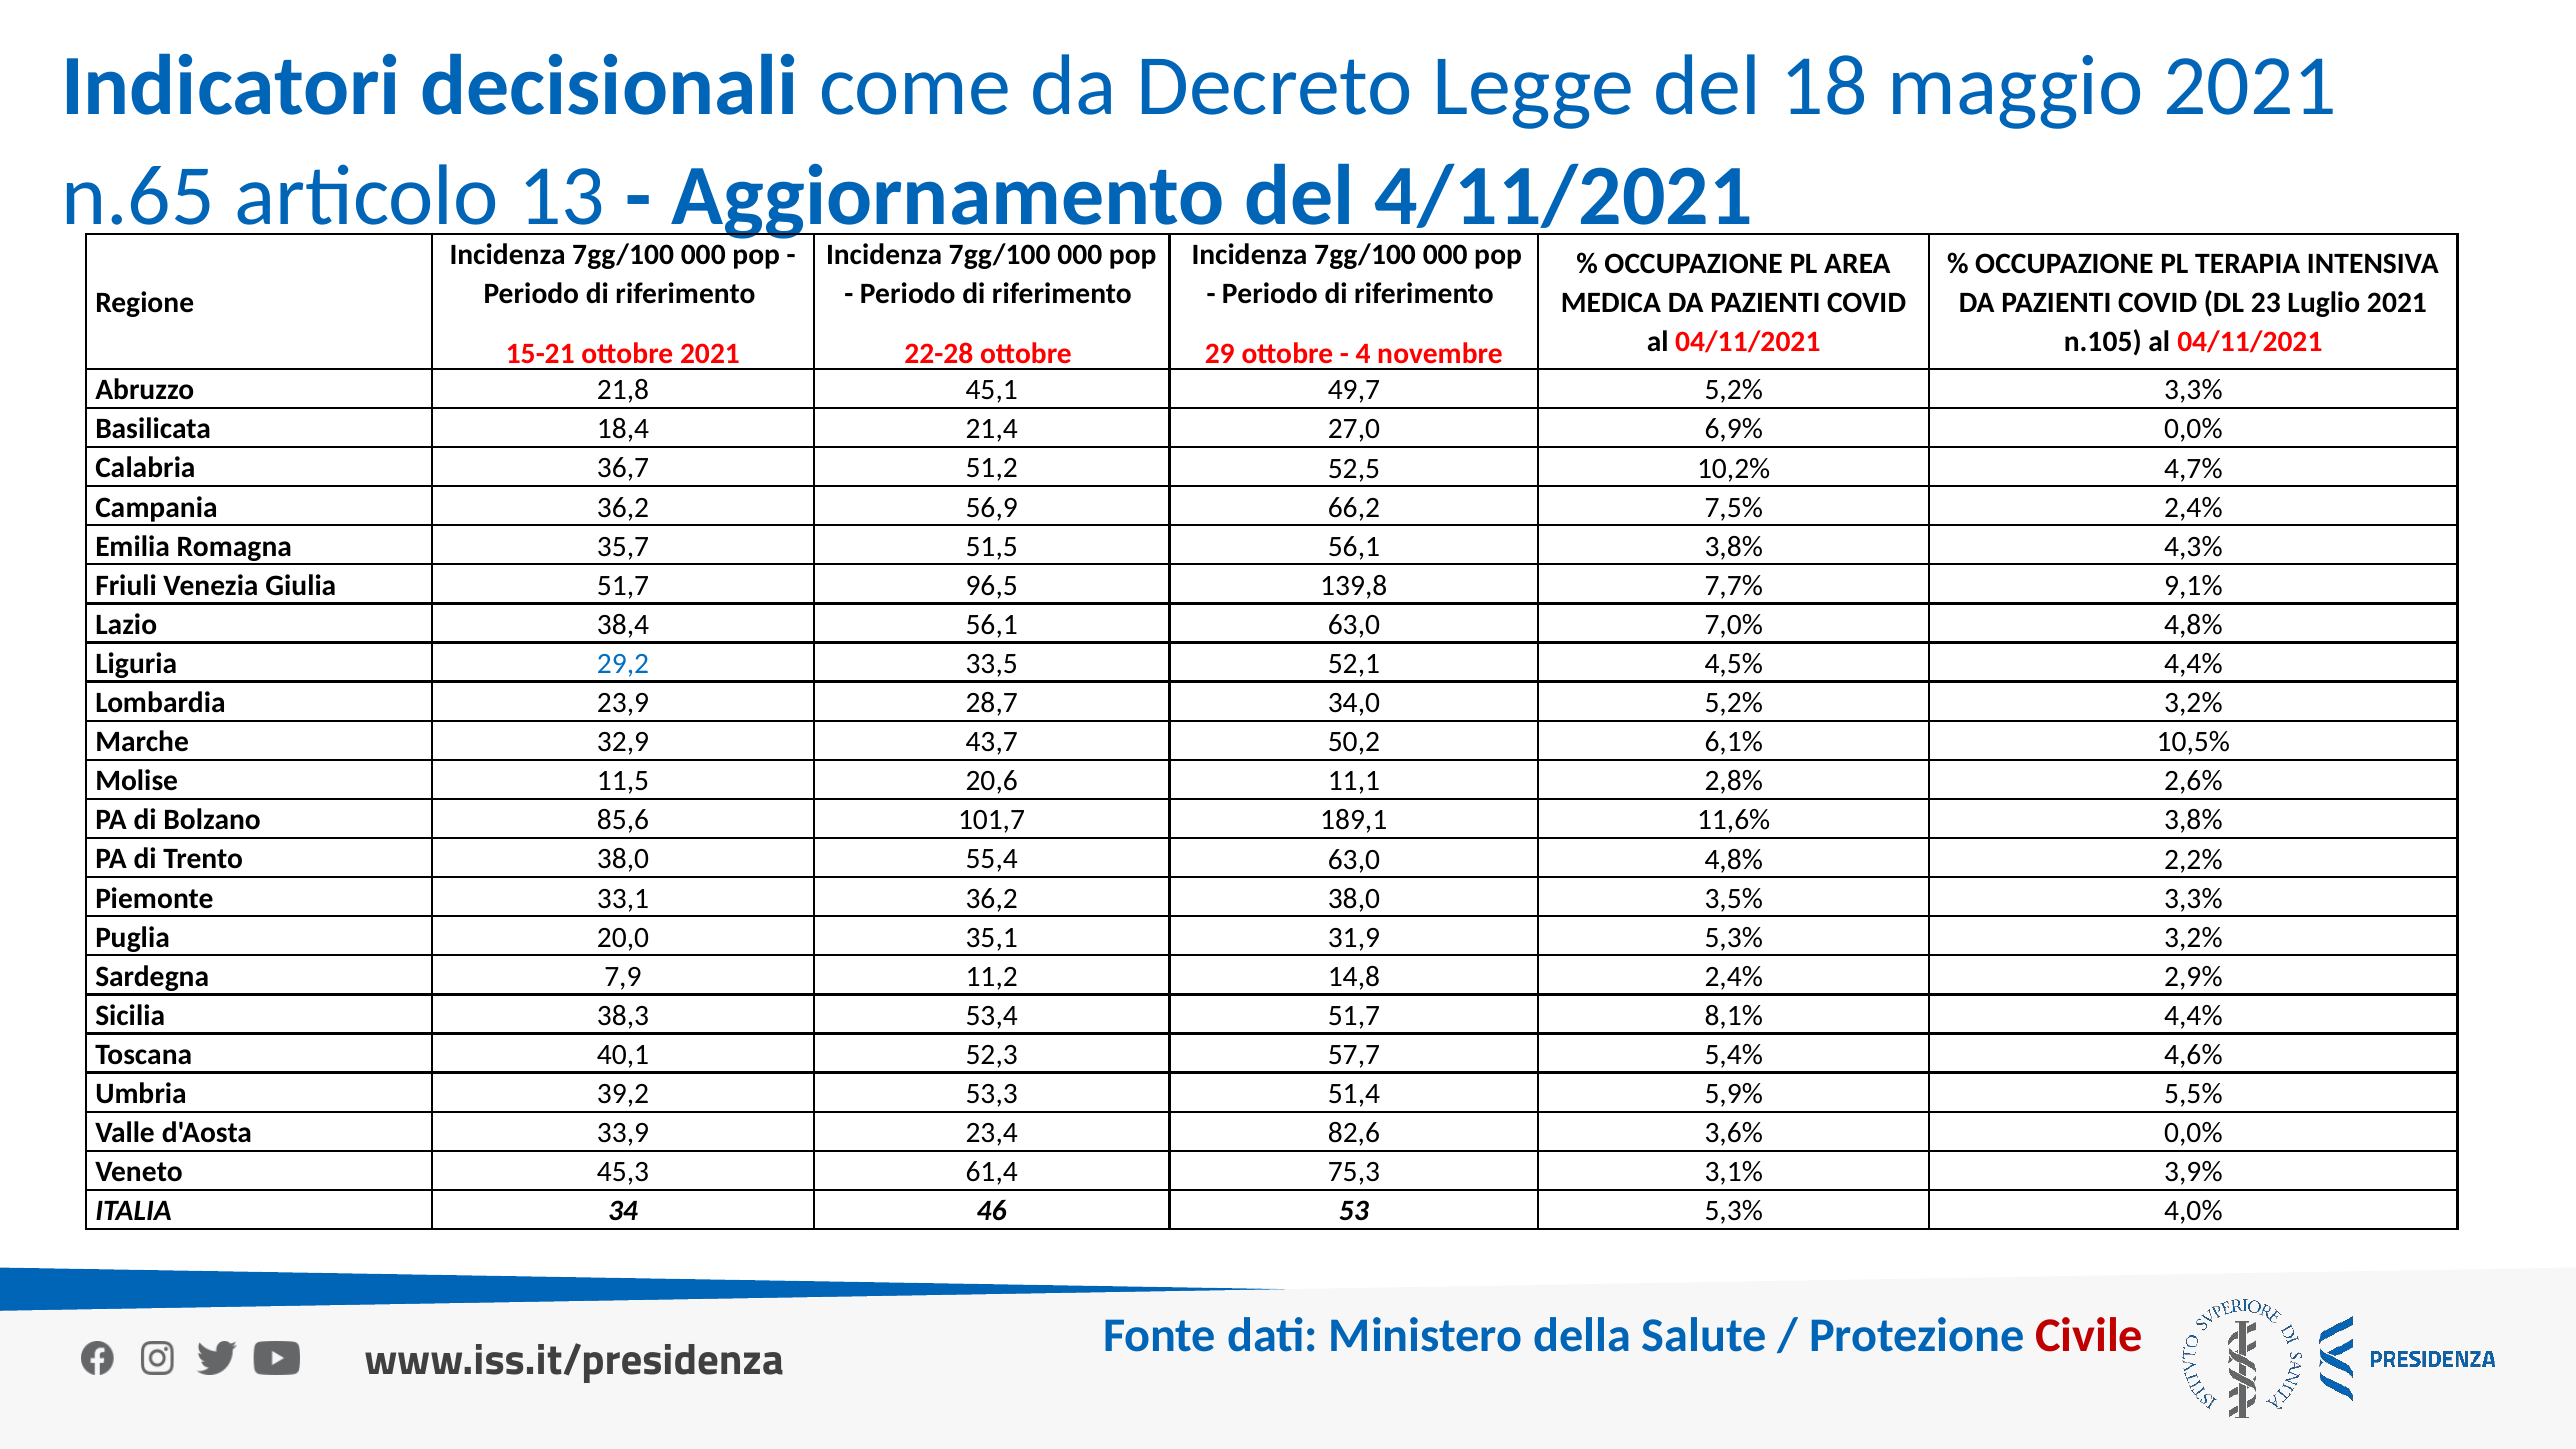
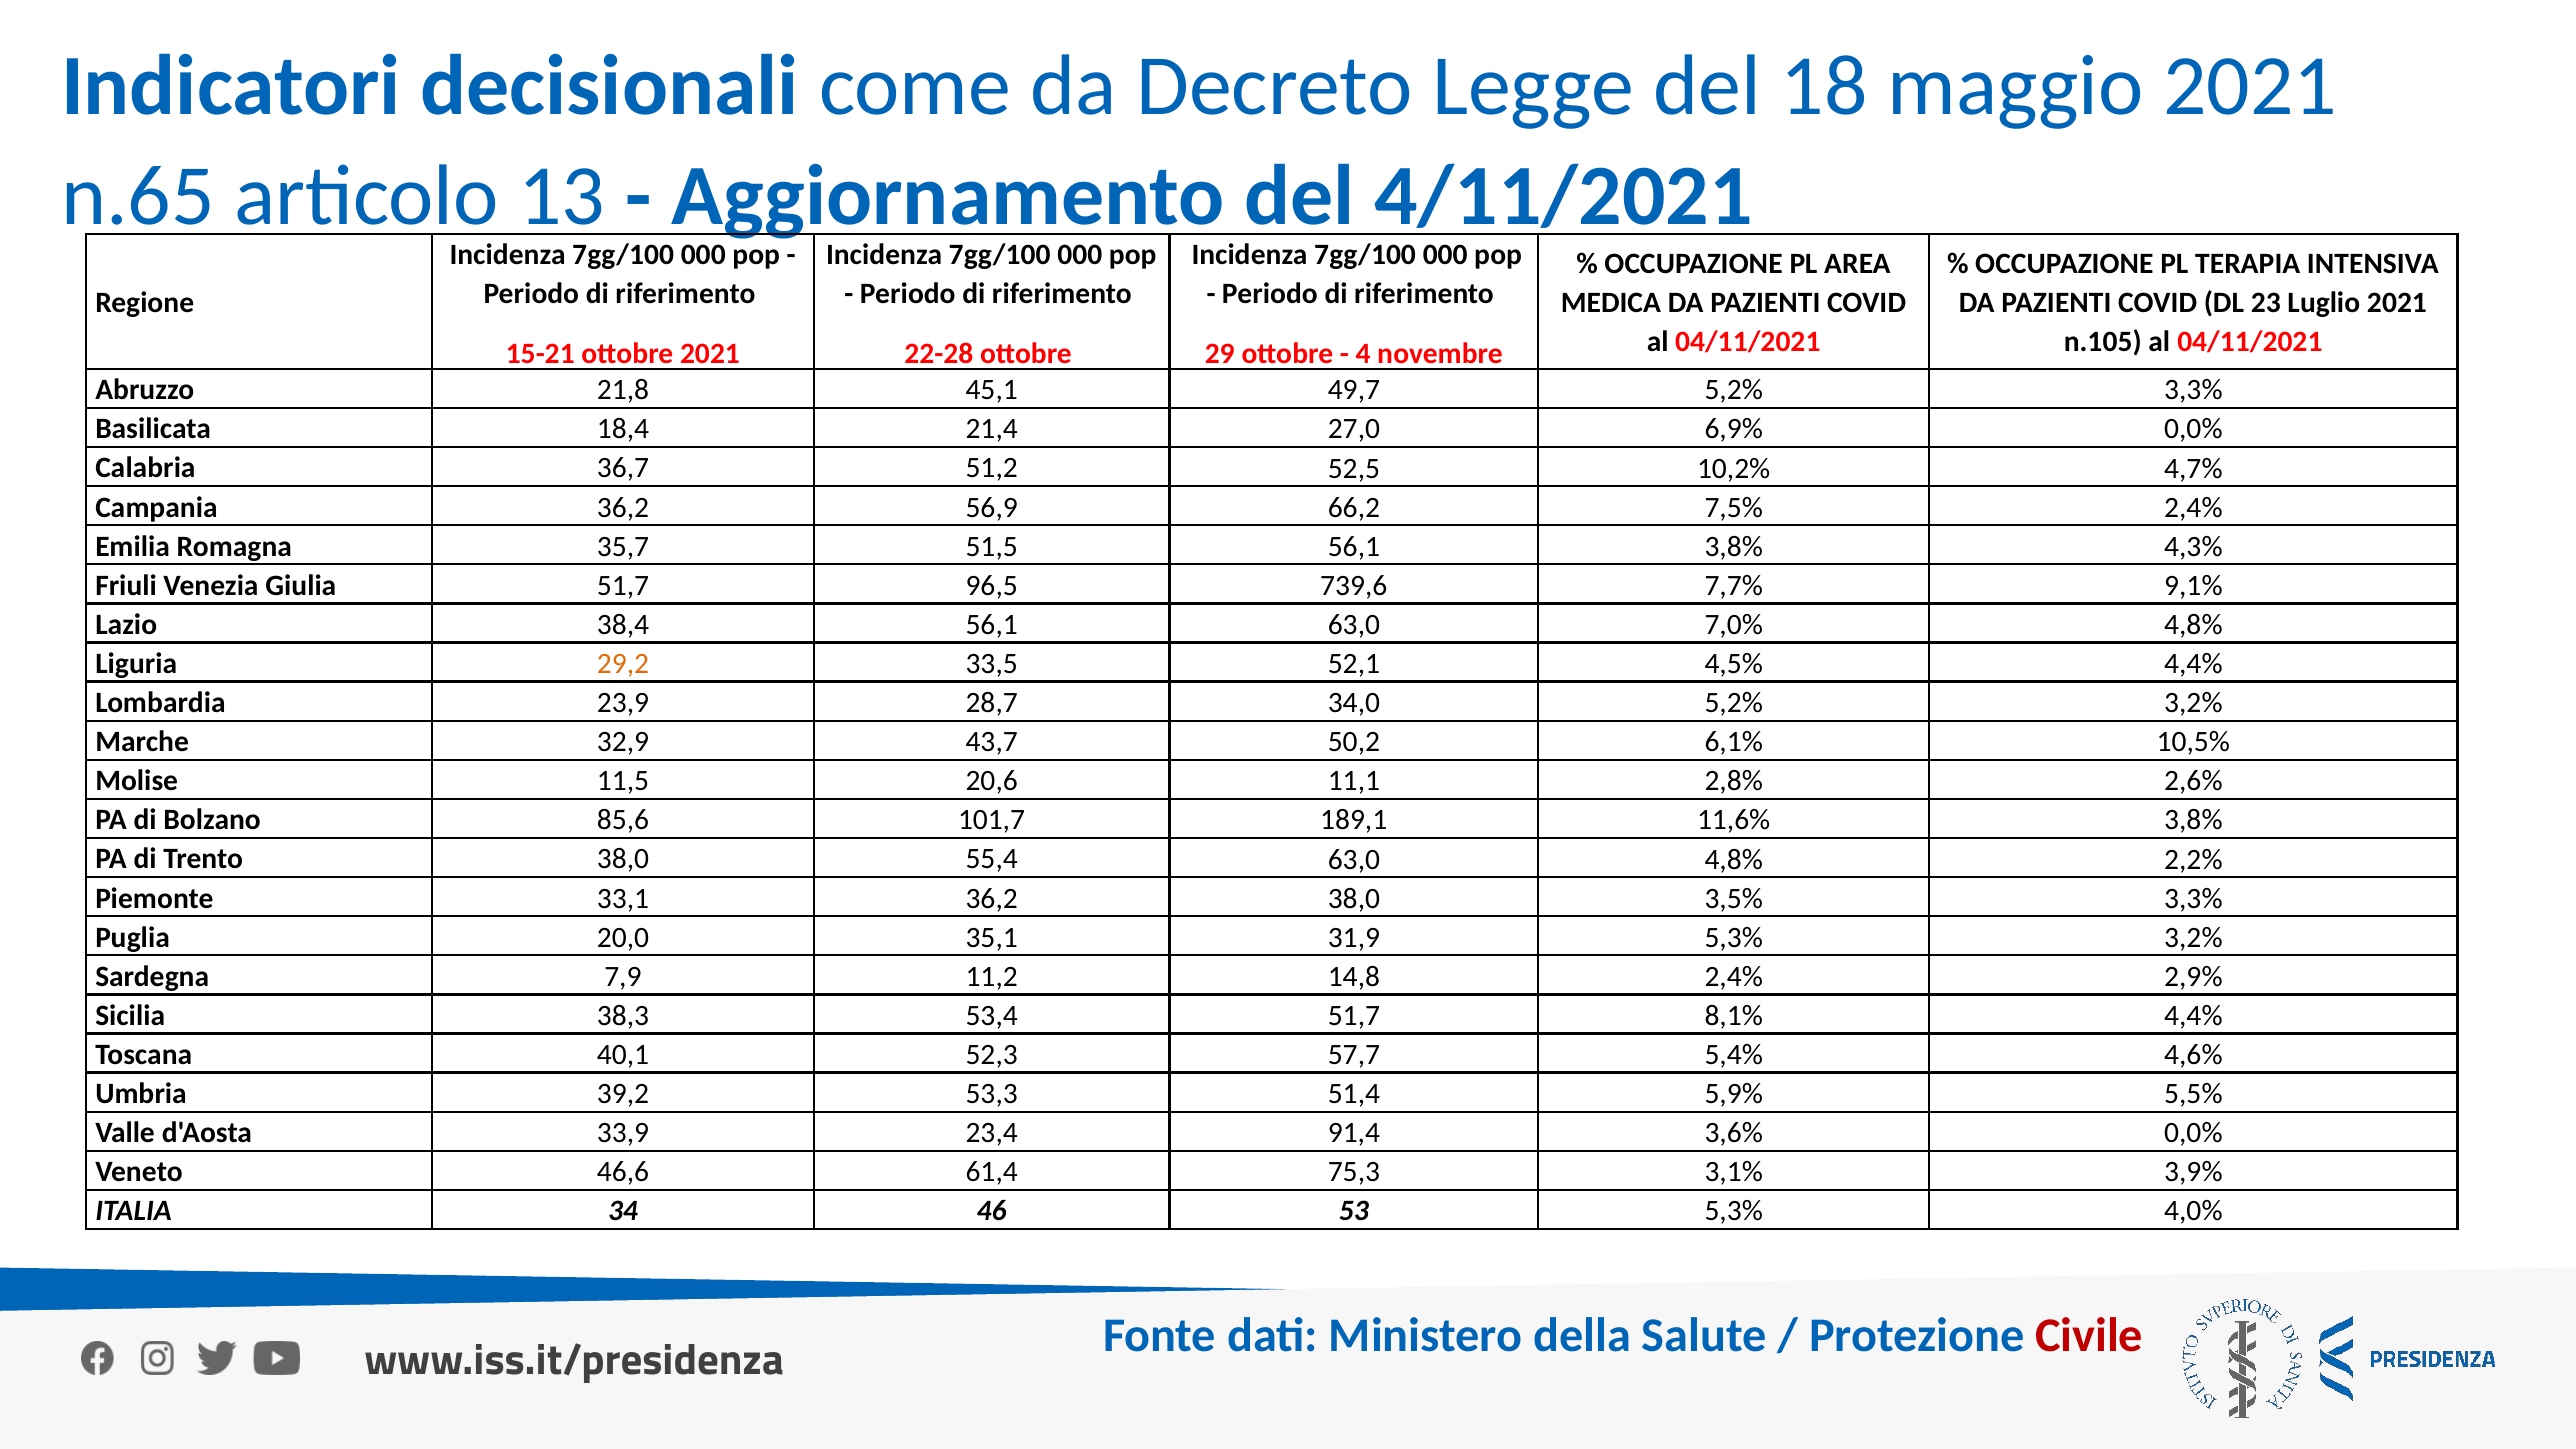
139,8: 139,8 -> 739,6 (1354, 586)
29,2 colour: blue -> orange (623, 664)
82,6: 82,6 -> 91,4 (1354, 1133)
45,3: 45,3 -> 46,6 (623, 1172)
